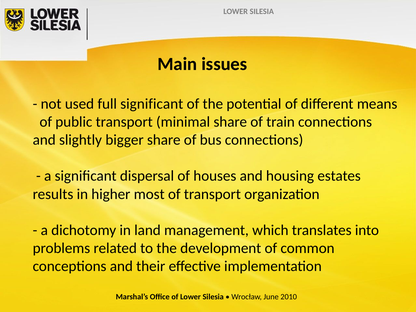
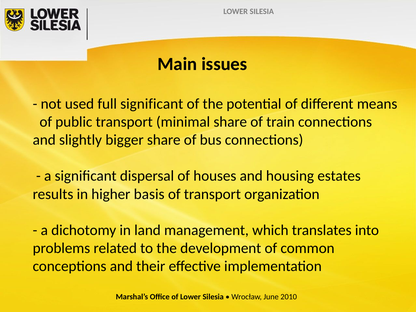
most: most -> basis (149, 194)
